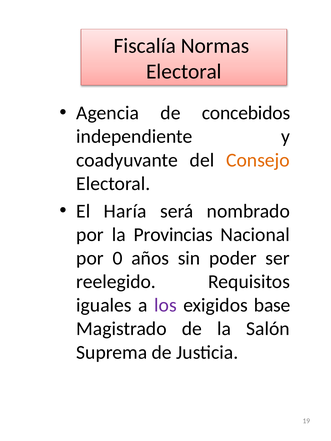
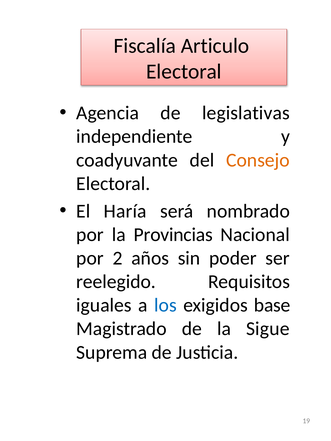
Normas: Normas -> Articulo (215, 46)
concebidos: concebidos -> legislativas (246, 113)
0: 0 -> 2 (117, 258)
los colour: purple -> blue (165, 305)
Salón: Salón -> Sigue (268, 329)
